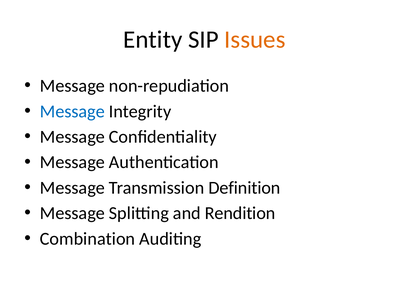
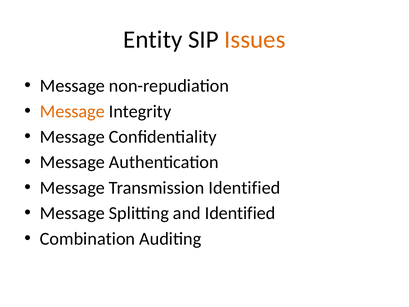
Message colour: blue -> orange (72, 111)
Transmission Definition: Definition -> Identified (244, 188)
and Rendition: Rendition -> Identified (240, 213)
